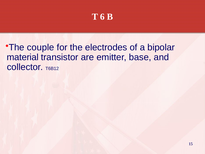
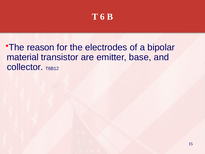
couple: couple -> reason (41, 47)
